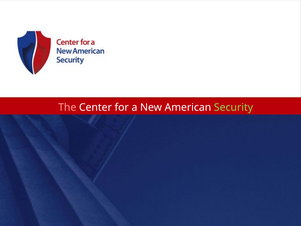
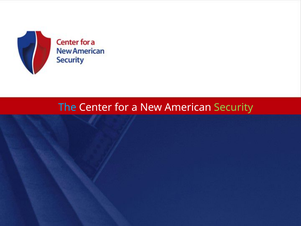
The colour: pink -> light blue (67, 107)
